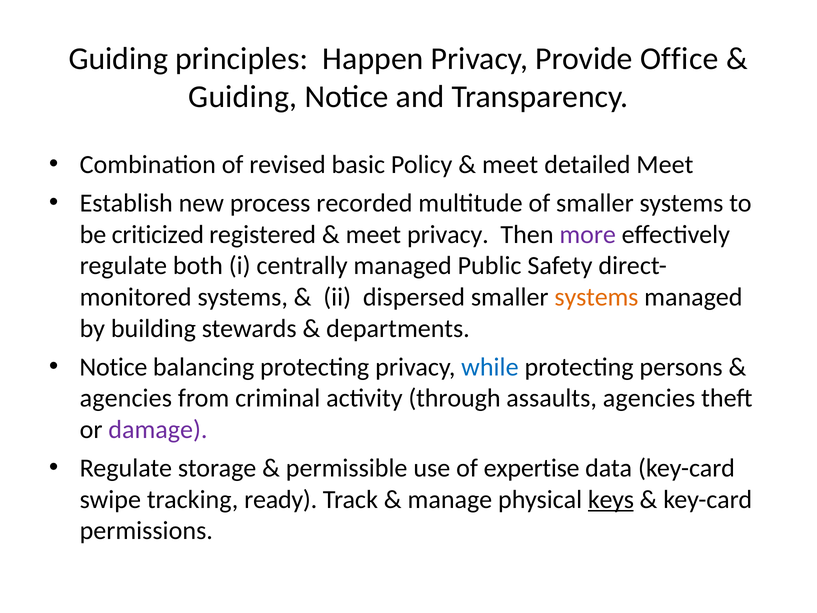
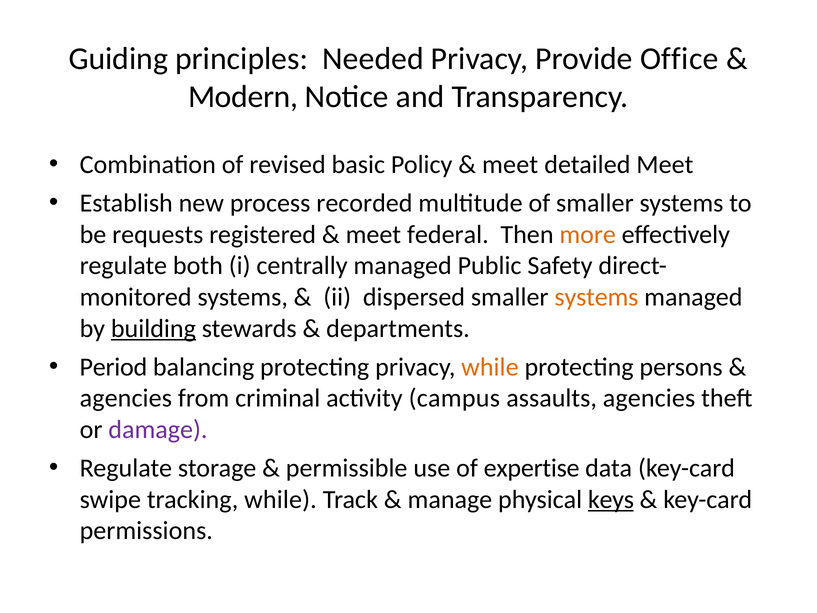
Happen: Happen -> Needed (373, 59)
Guiding: Guiding -> Modern (243, 97)
criticized: criticized -> requests (158, 234)
meet privacy: privacy -> federal (448, 234)
more colour: purple -> orange (588, 234)
building underline: none -> present (153, 328)
Notice: Notice -> Period (113, 367)
while colour: blue -> orange (490, 367)
through: through -> campus (454, 398)
tracking ready: ready -> while (281, 499)
